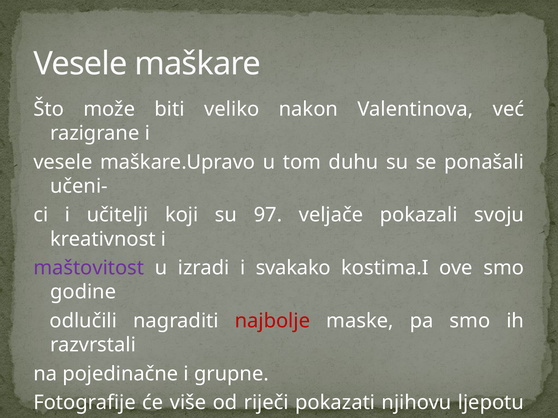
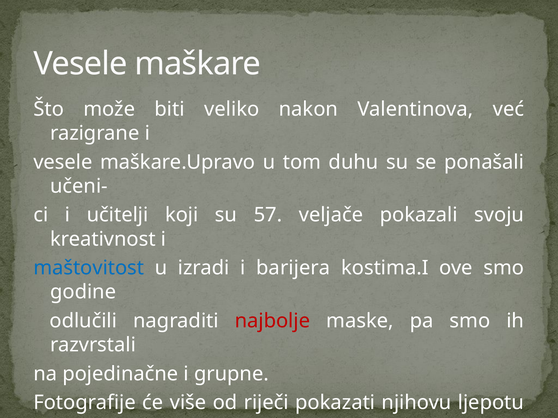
97: 97 -> 57 (268, 215)
maštovitost colour: purple -> blue (89, 268)
svakako: svakako -> barijera (293, 268)
